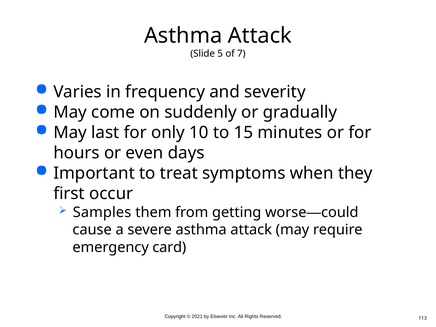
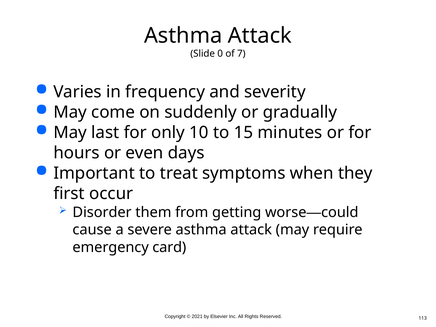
5: 5 -> 0 (220, 54)
Samples: Samples -> Disorder (102, 212)
